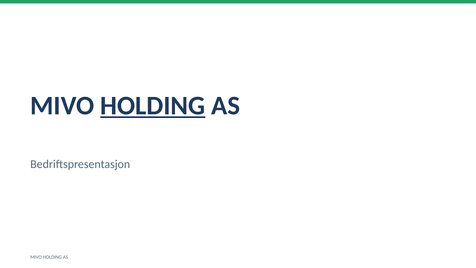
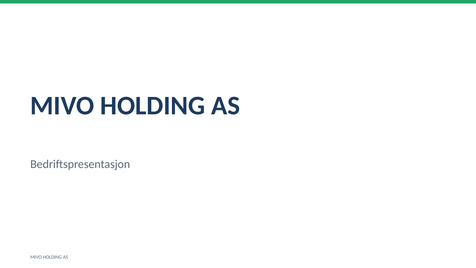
HOLDING underline: present -> none (153, 106)
